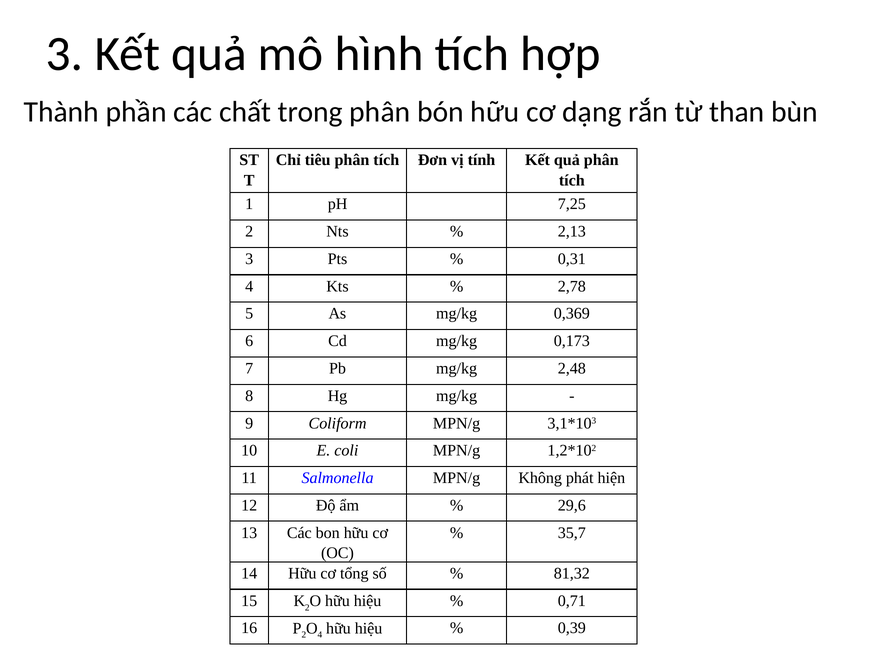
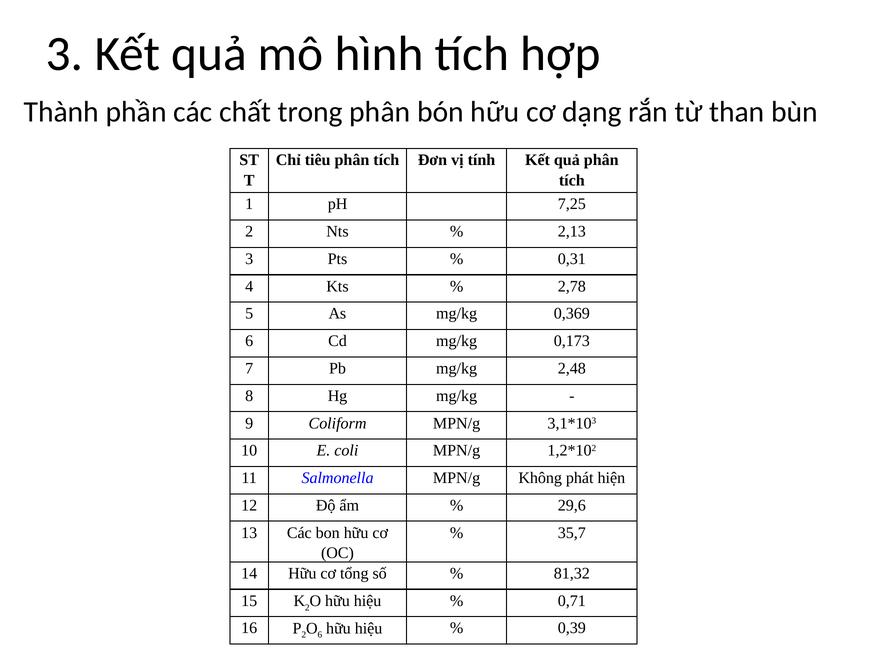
4: 4 -> 6 (320, 634)
